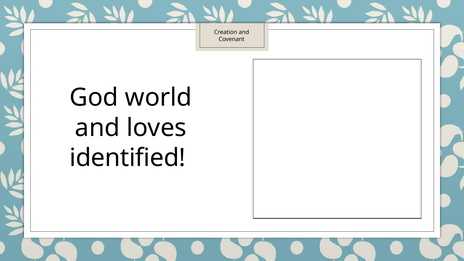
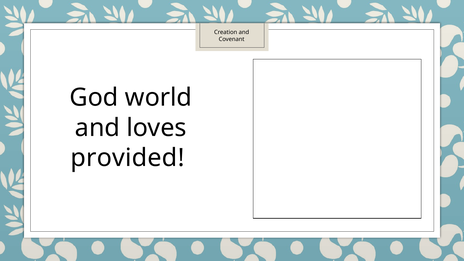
identified: identified -> provided (127, 158)
